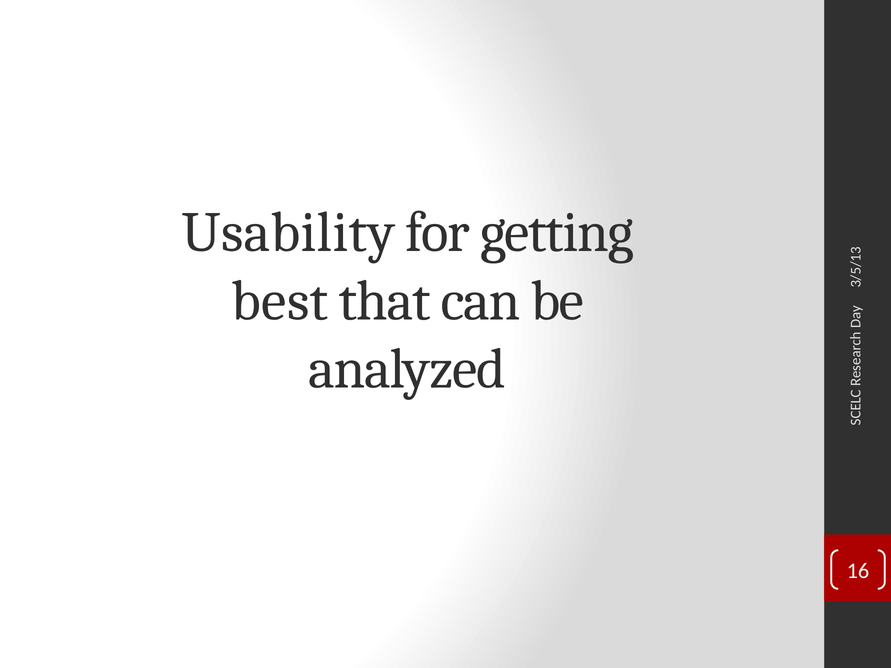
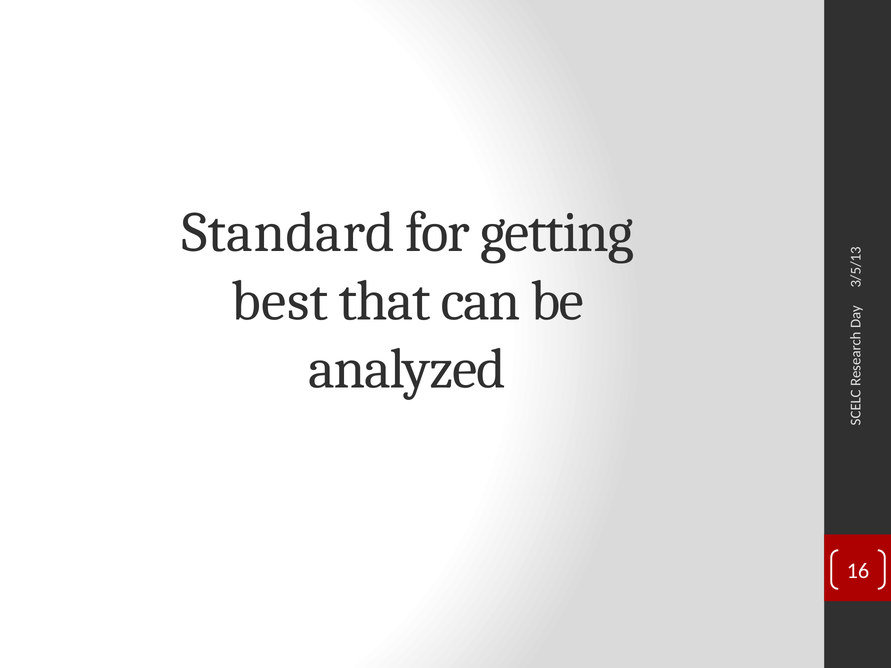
Usability: Usability -> Standard (288, 233)
